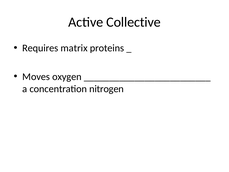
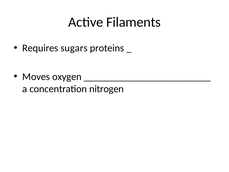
Collective: Collective -> Filaments (134, 22)
matrix: matrix -> sugars (74, 48)
